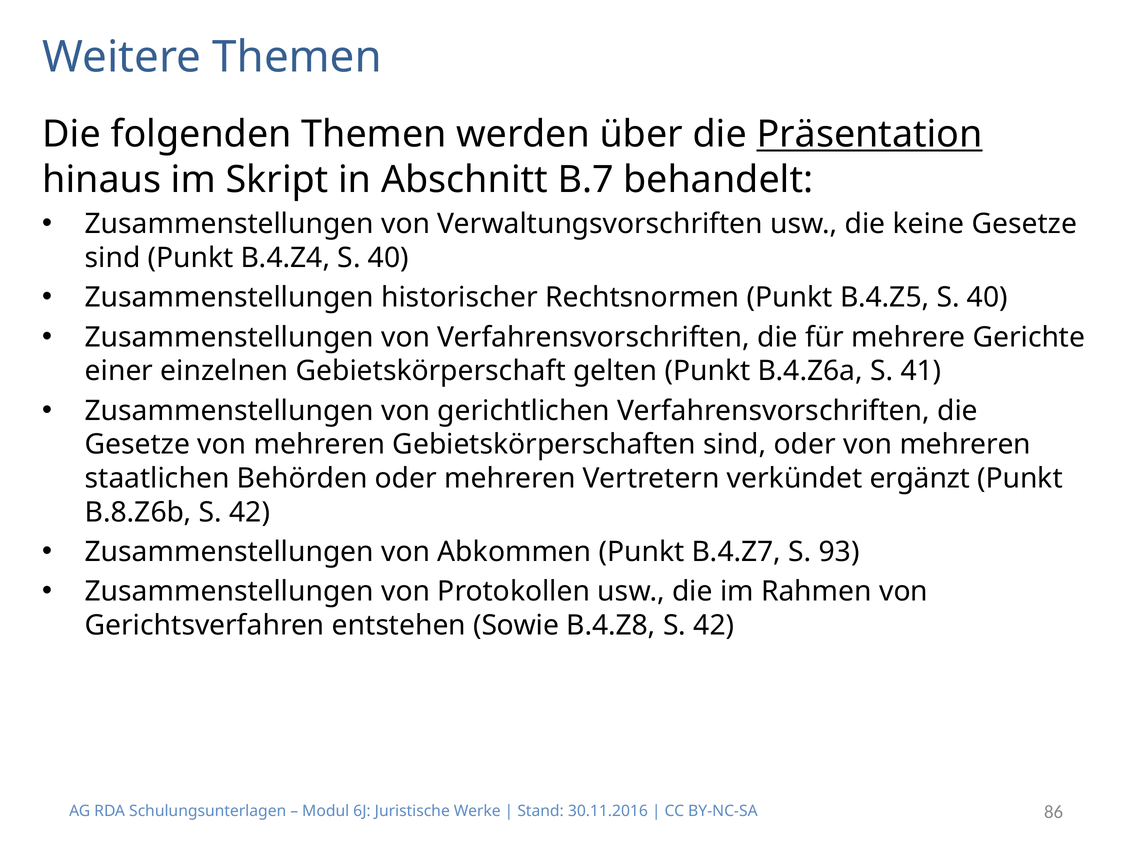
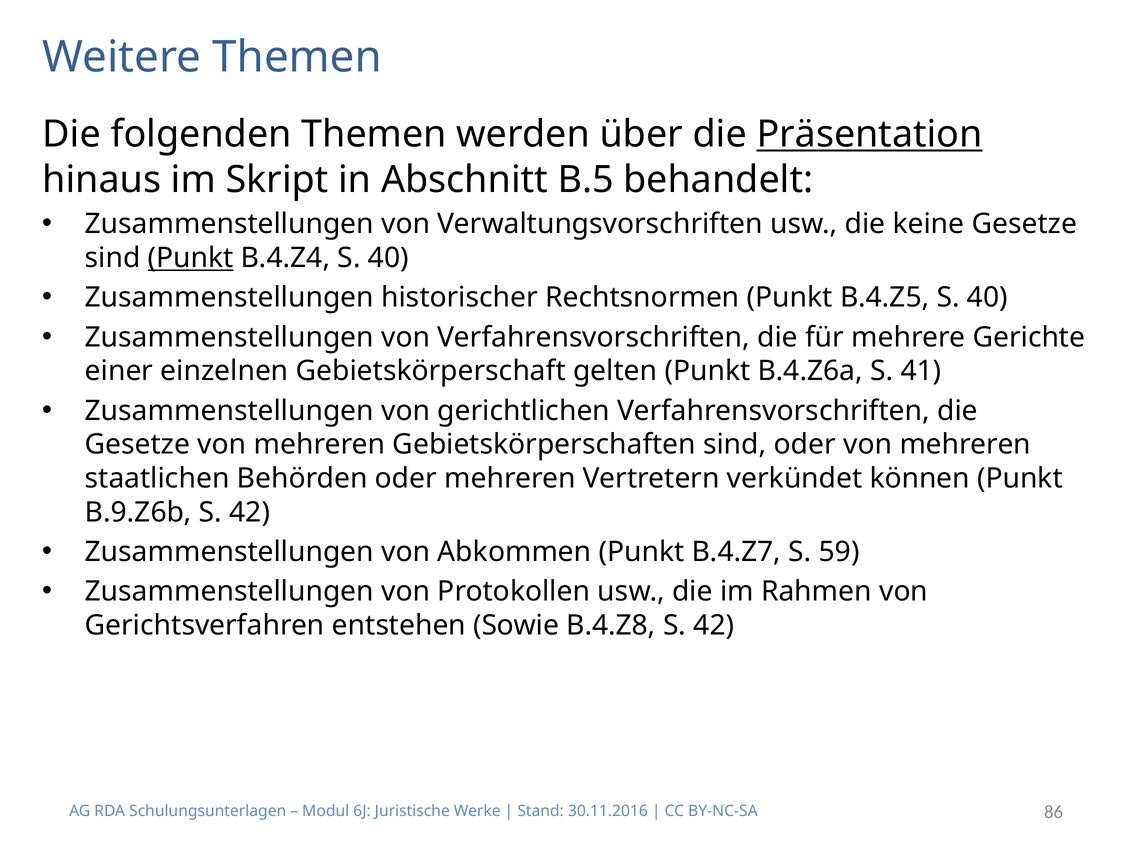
B.7: B.7 -> B.5 (586, 180)
Punkt underline: none -> present (191, 258)
ergänzt: ergänzt -> können (920, 479)
B.8.Z6b: B.8.Z6b -> B.9.Z6b (138, 513)
93: 93 -> 59 (839, 552)
